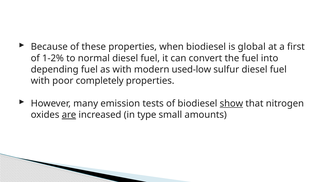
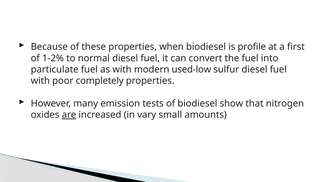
global: global -> profile (252, 47)
depending: depending -> particulate (55, 70)
show underline: present -> none (231, 104)
type: type -> vary (147, 115)
